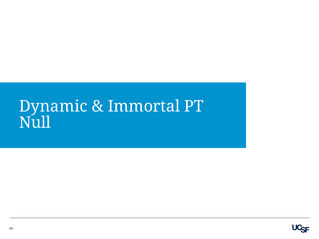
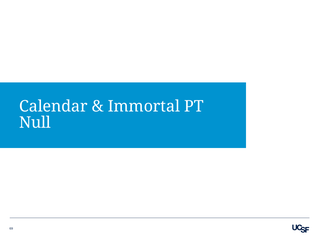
Dynamic: Dynamic -> Calendar (53, 107)
